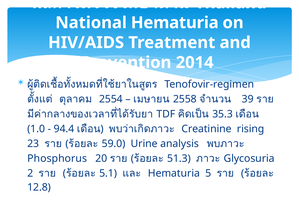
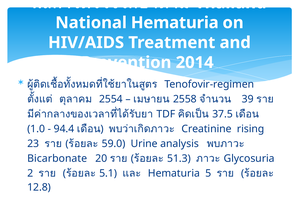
35.3: 35.3 -> 37.5 (223, 114)
Phosphorus: Phosphorus -> Bicarbonate (57, 159)
